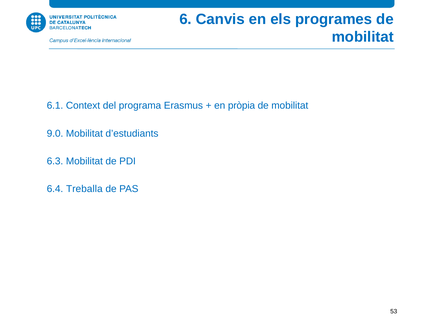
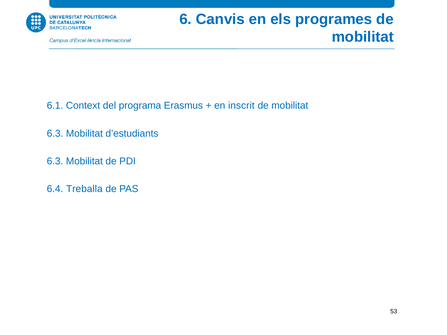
pròpia: pròpia -> inscrit (241, 106)
9.0: 9.0 -> 6.3 (55, 134)
